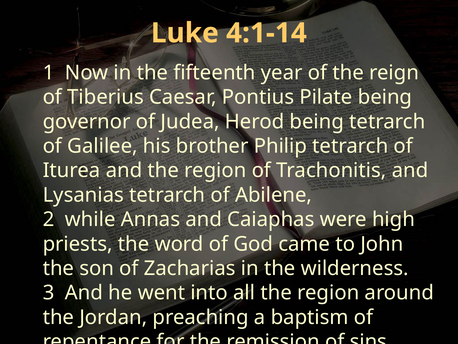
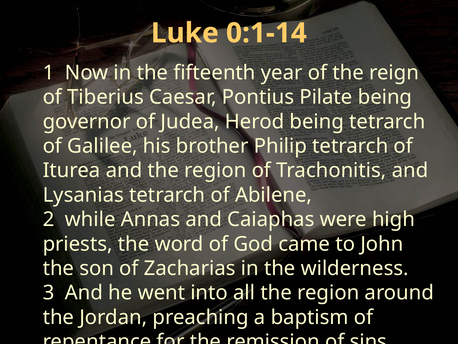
4:1-14: 4:1-14 -> 0:1-14 (266, 33)
